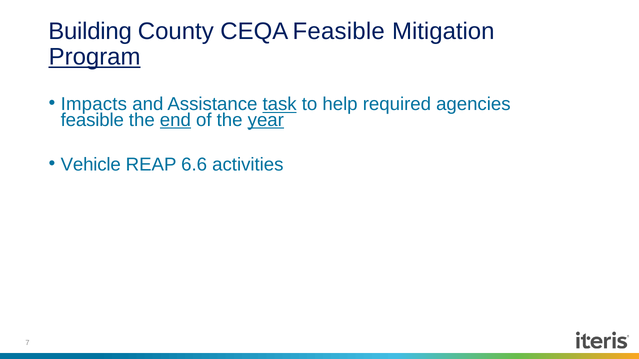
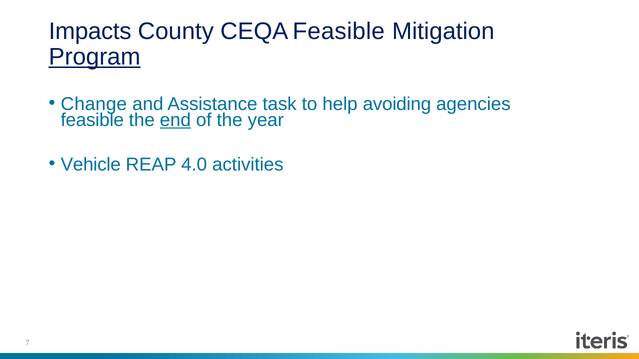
Building: Building -> Impacts (90, 32)
Impacts: Impacts -> Change (94, 104)
task underline: present -> none (280, 104)
required: required -> avoiding (397, 104)
year underline: present -> none (266, 120)
6.6: 6.6 -> 4.0 (194, 165)
